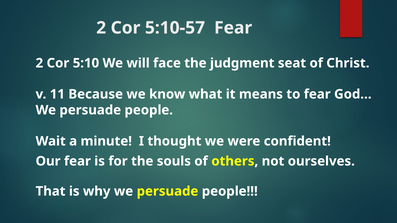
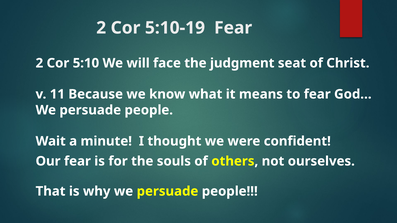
5:10-57: 5:10-57 -> 5:10-19 (175, 28)
